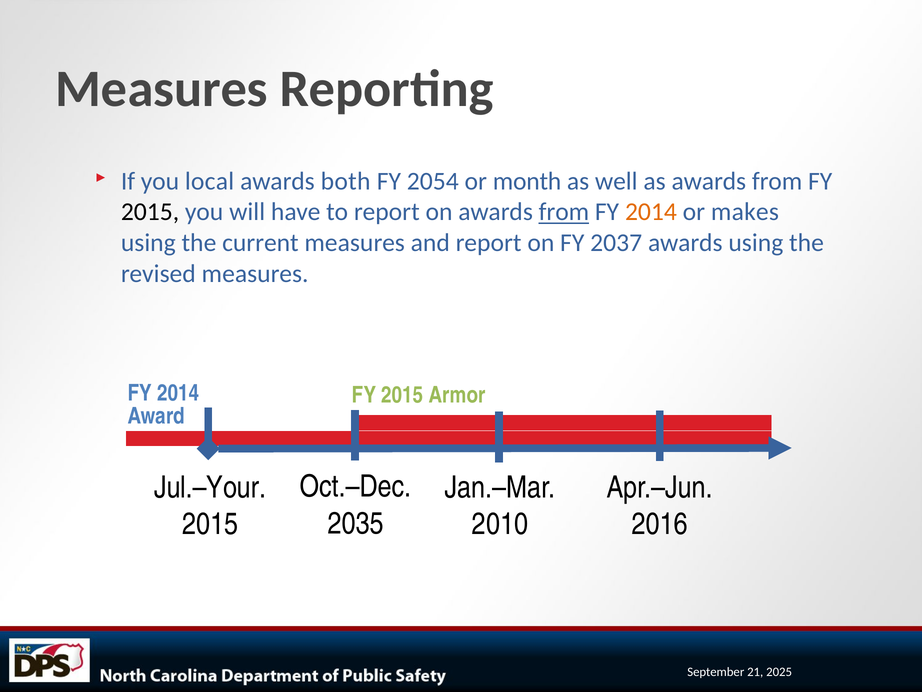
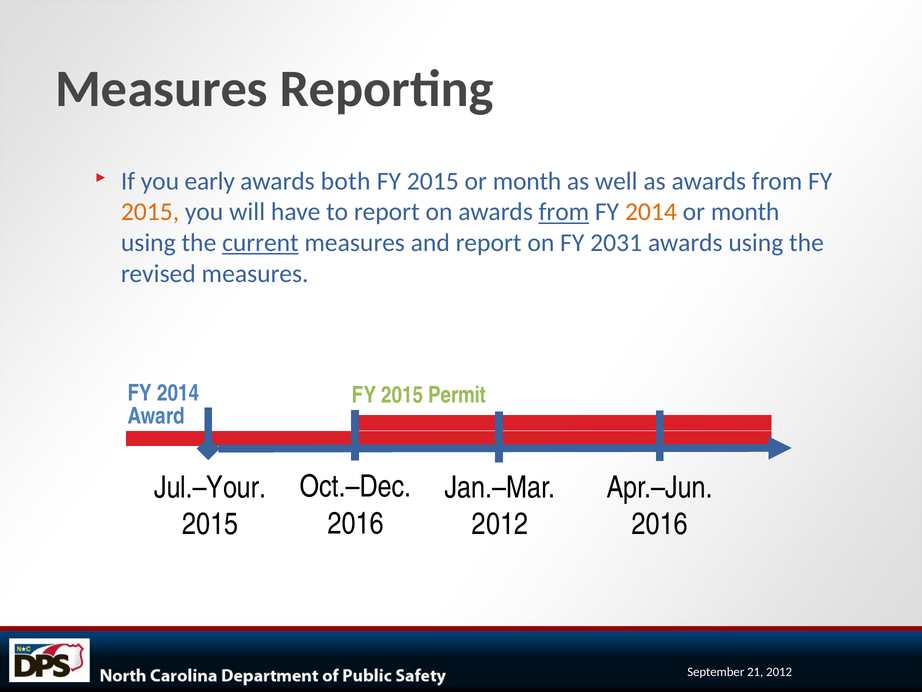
local: local -> early (210, 181)
2054: 2054 -> 2015 (433, 181)
2015 colour: black -> orange (150, 212)
makes: makes -> month (745, 212)
current underline: none -> present (260, 243)
2037: 2037 -> 2031 (616, 243)
Armor: Armor -> Permit (457, 395)
2035: 2035 -> 2016 (356, 523)
2010: 2010 -> 2012 (500, 524)
21 2025: 2025 -> 2012 (779, 672)
